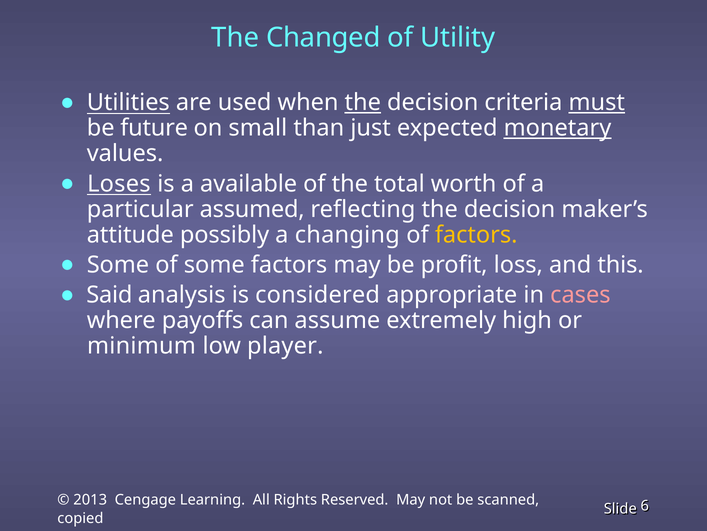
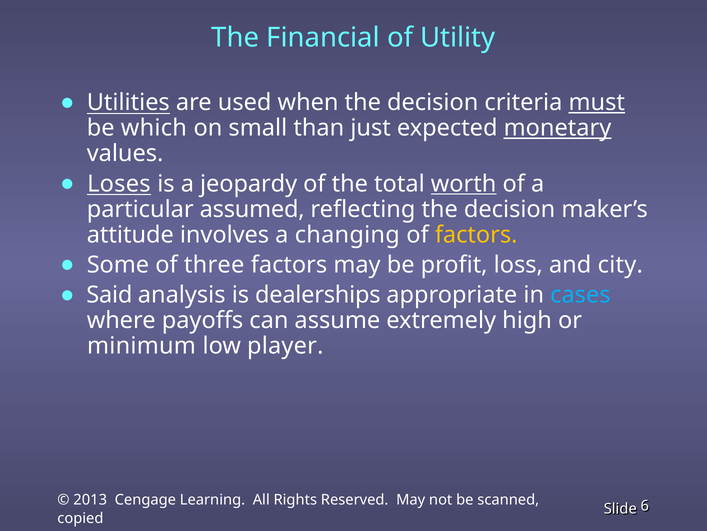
Changed: Changed -> Financial (323, 37)
the underline: present -> none (363, 103)
future: future -> which (154, 128)
available: available -> jeopardy (249, 184)
worth underline: none -> present (464, 184)
possibly: possibly -> involves (225, 234)
of some: some -> three (214, 265)
this: this -> city (620, 265)
considered: considered -> dealerships (318, 295)
cases colour: pink -> light blue (580, 295)
